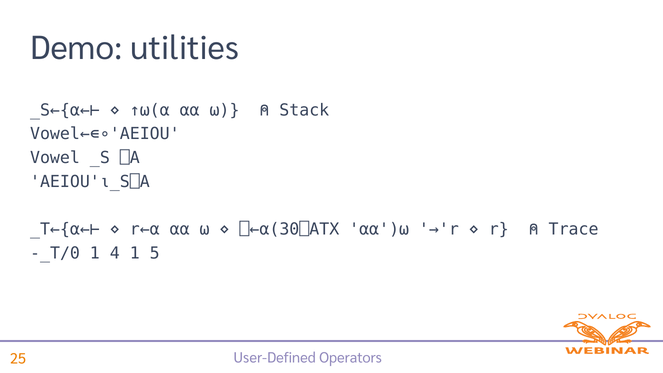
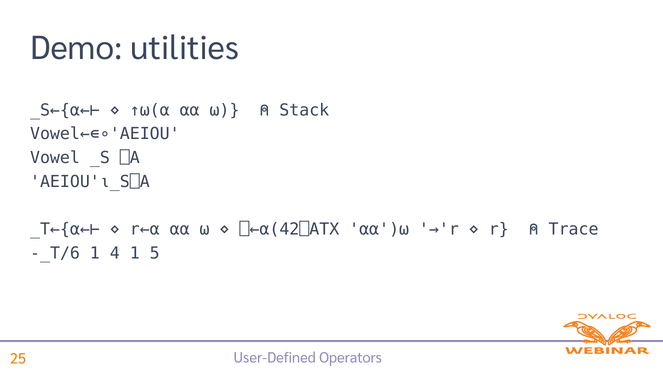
⎕←⍺(30⎕ATX: ⎕←⍺(30⎕ATX -> ⎕←⍺(42⎕ATX (289, 229)
-_T/0: -_T/0 -> -_T/6 (55, 253)
